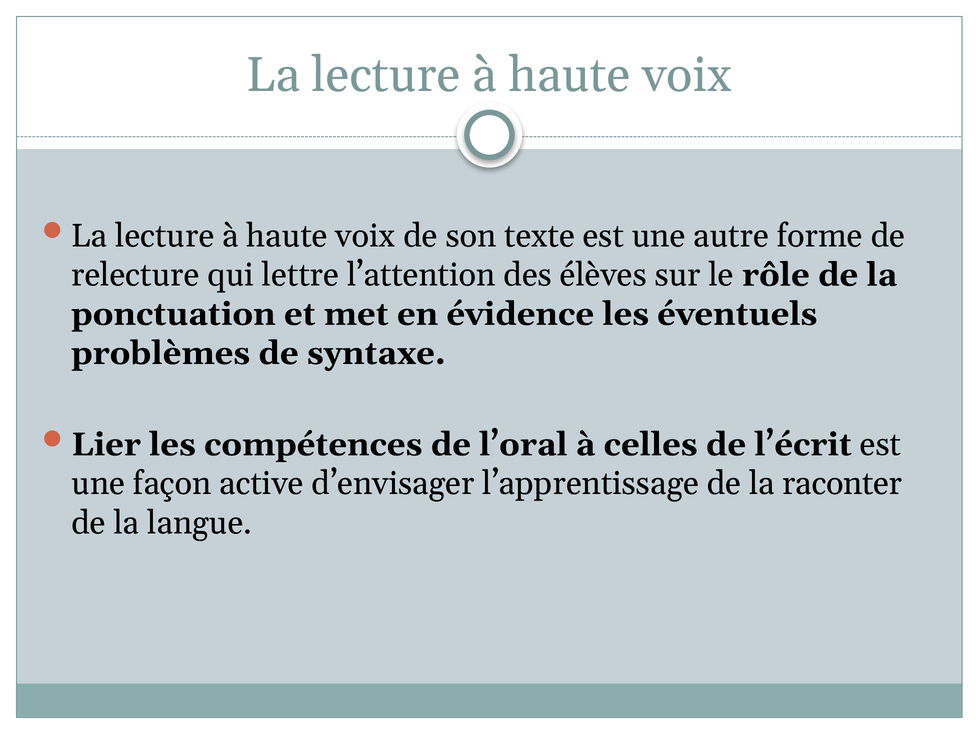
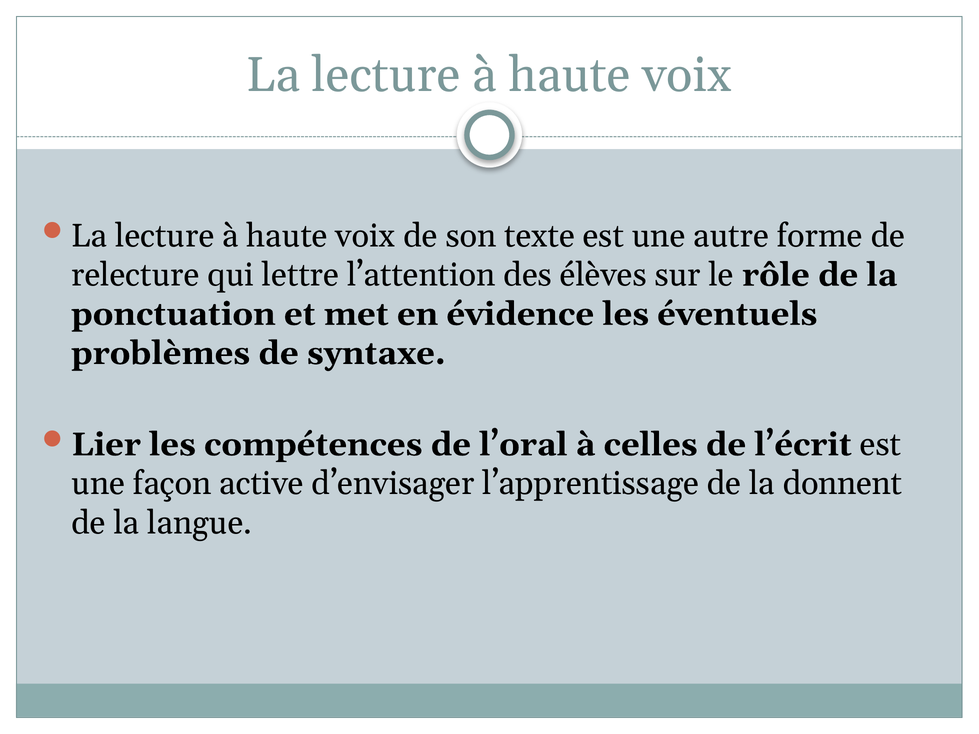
raconter: raconter -> donnent (842, 484)
